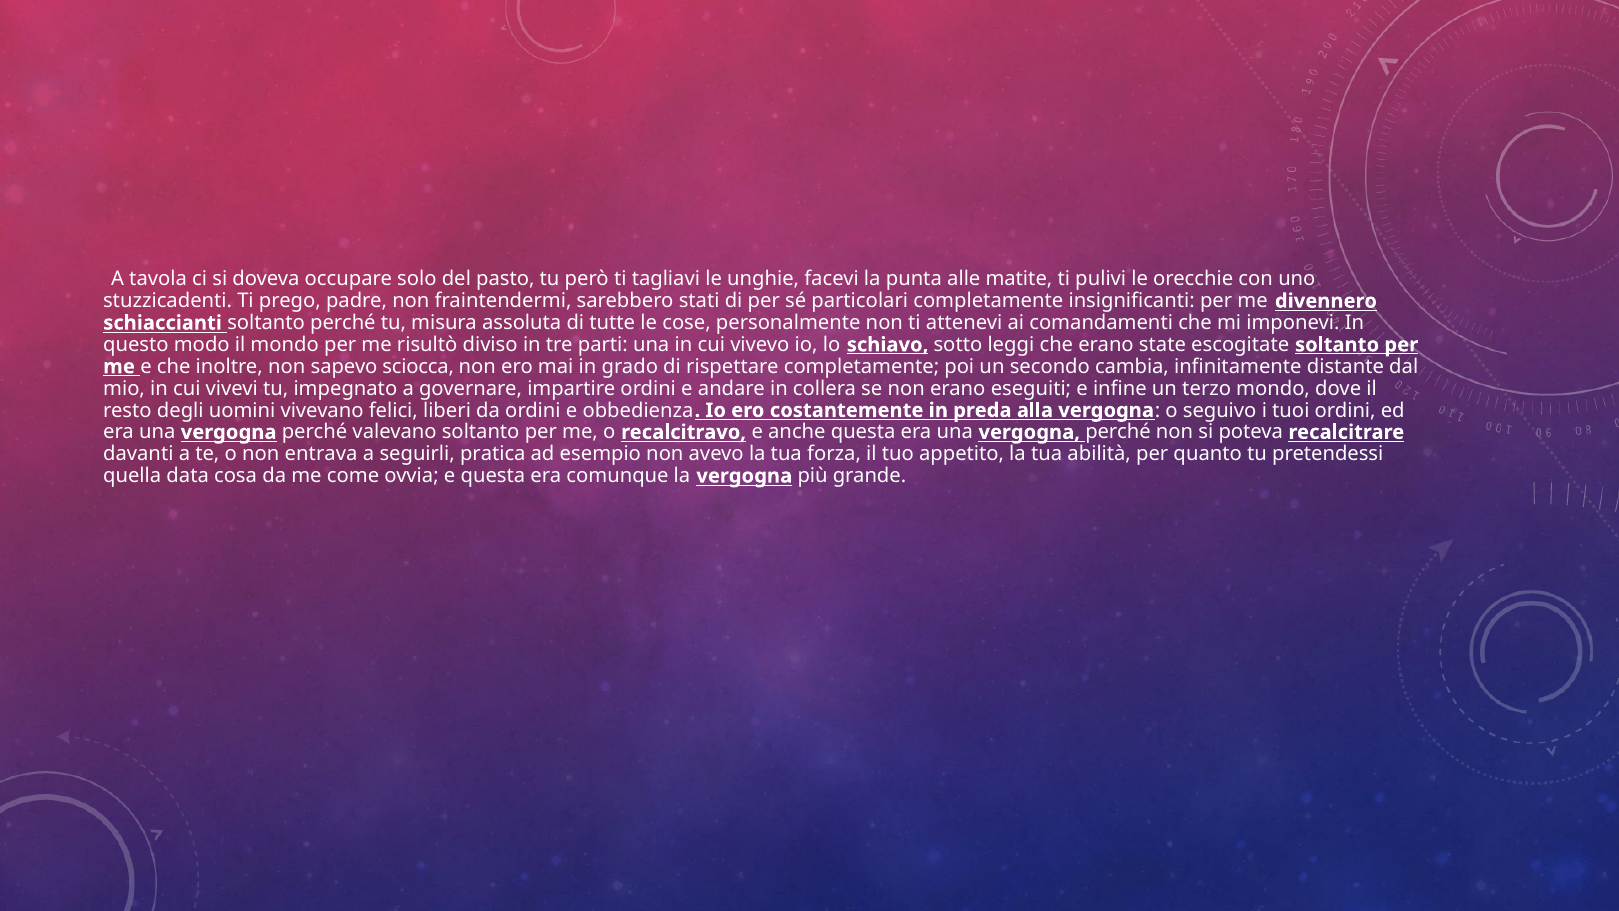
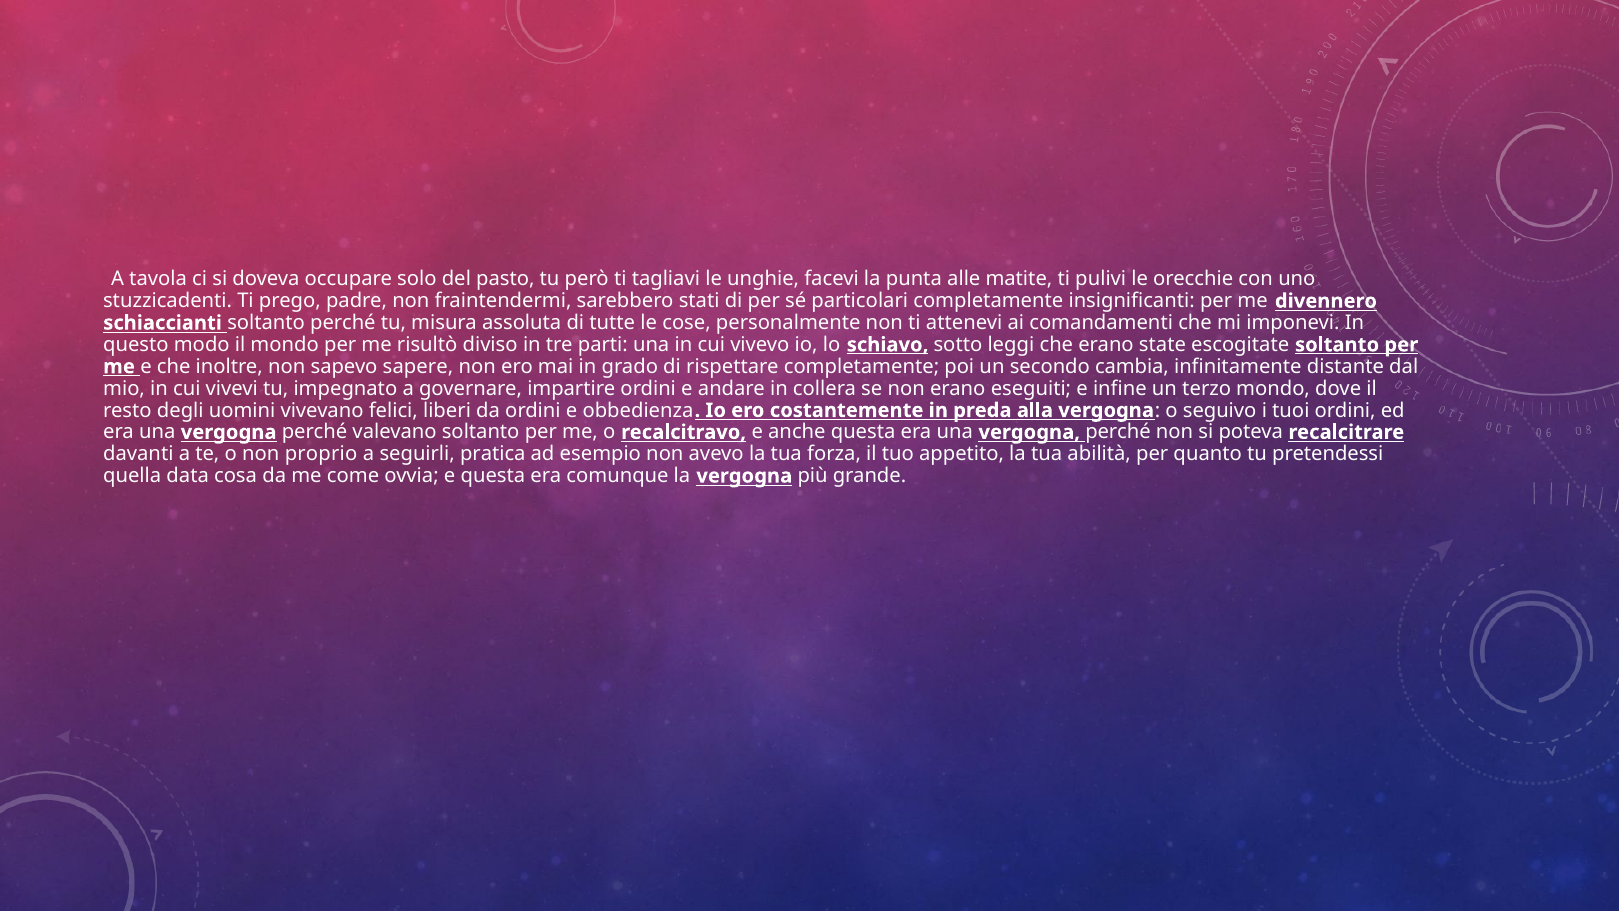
sciocca: sciocca -> sapere (418, 366)
entrava: entrava -> proprio (321, 454)
